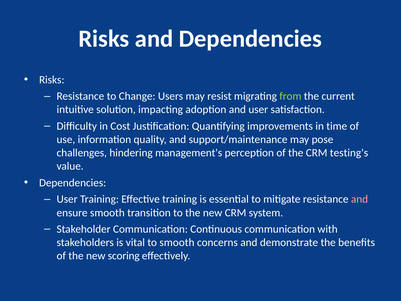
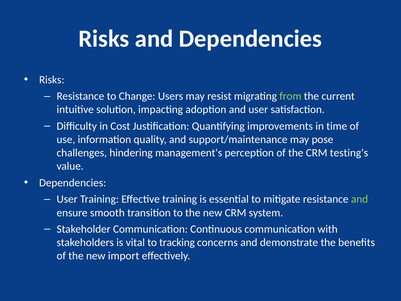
and colour: pink -> light green (360, 199)
to smooth: smooth -> tracking (177, 242)
scoring: scoring -> import (124, 256)
